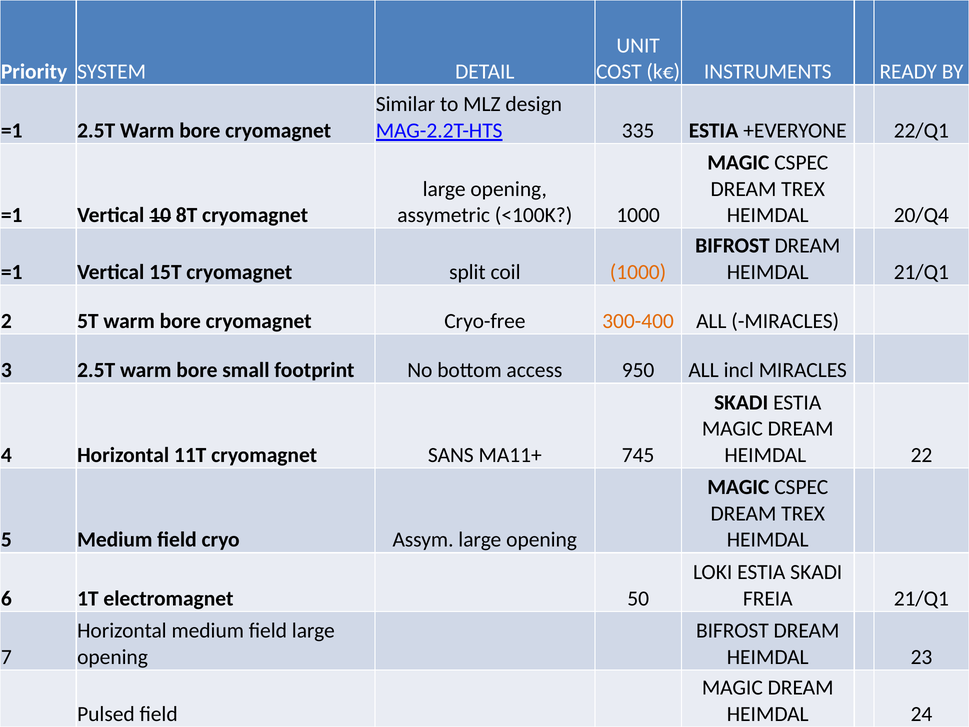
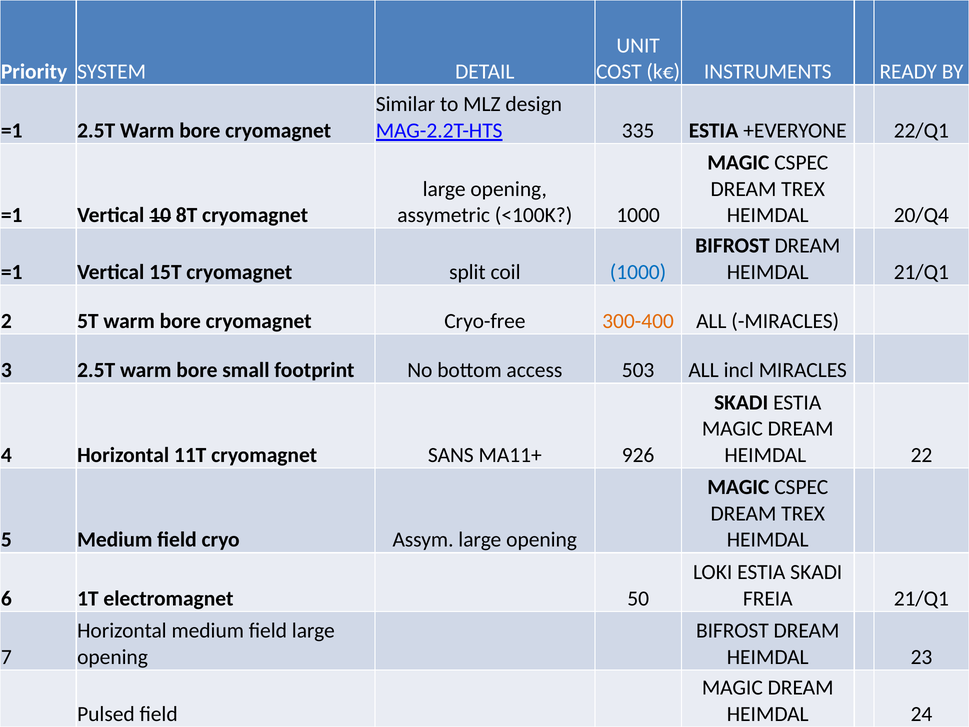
1000 colour: orange -> blue (638, 272)
950: 950 -> 503 (638, 370)
745: 745 -> 926 (638, 455)
